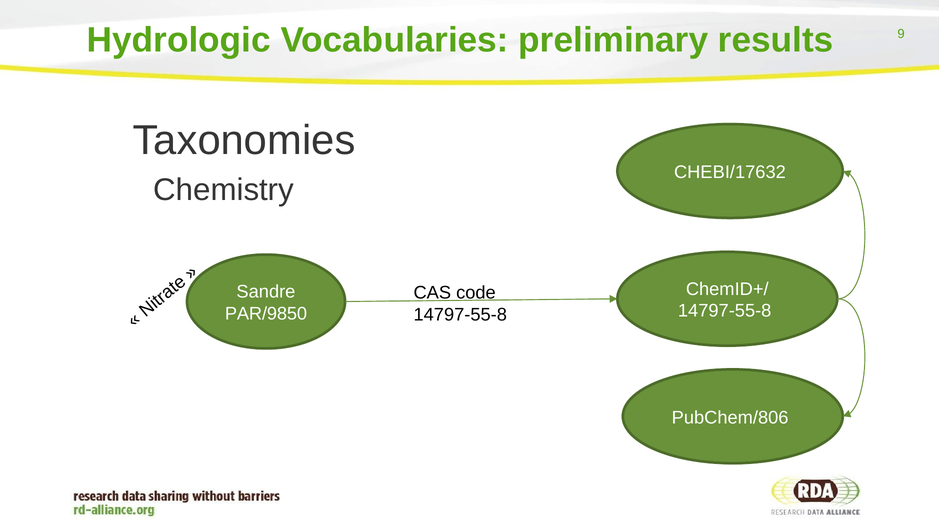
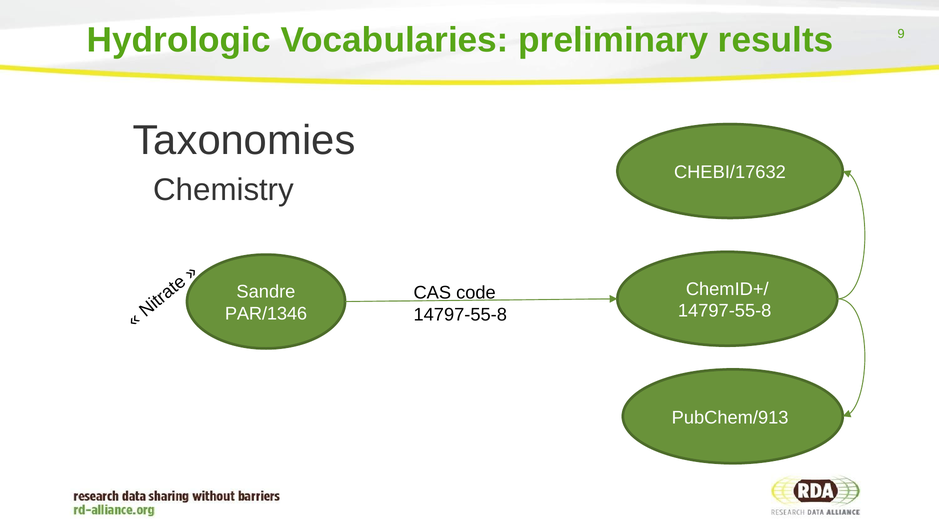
PAR/9850: PAR/9850 -> PAR/1346 (266, 314)
PubChem/806: PubChem/806 -> PubChem/913 (730, 418)
